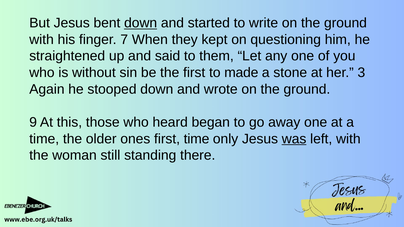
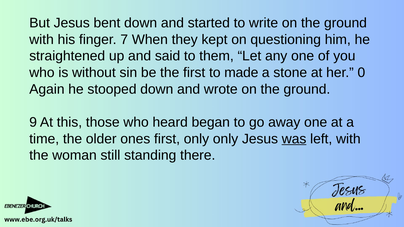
down underline: present -> none (141, 23)
3: 3 -> 0 (361, 73)
first time: time -> only (196, 139)
